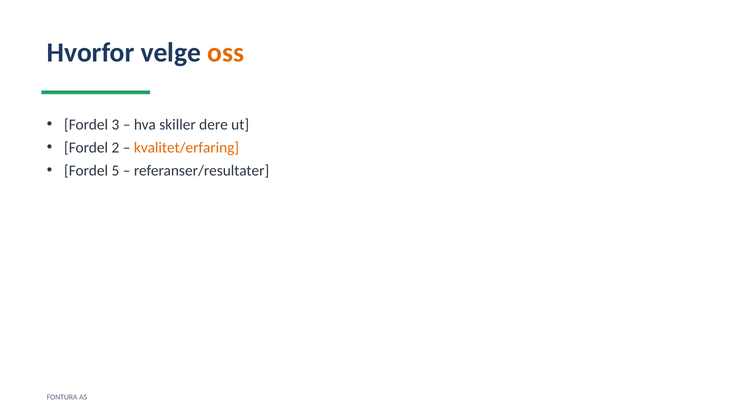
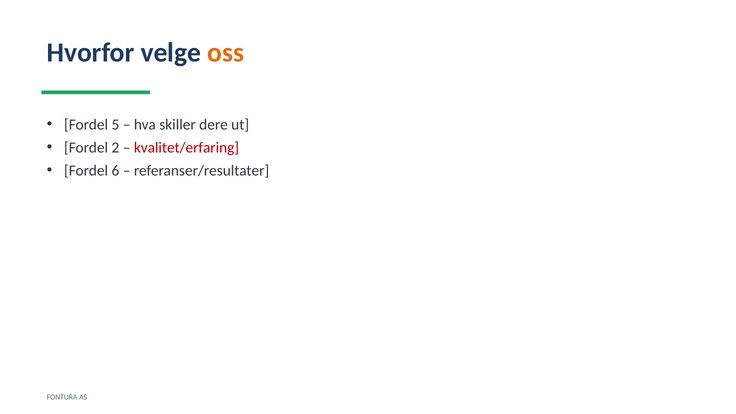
3: 3 -> 5 (115, 125)
kvalitet/erfaring colour: orange -> red (186, 148)
5: 5 -> 6 (115, 171)
